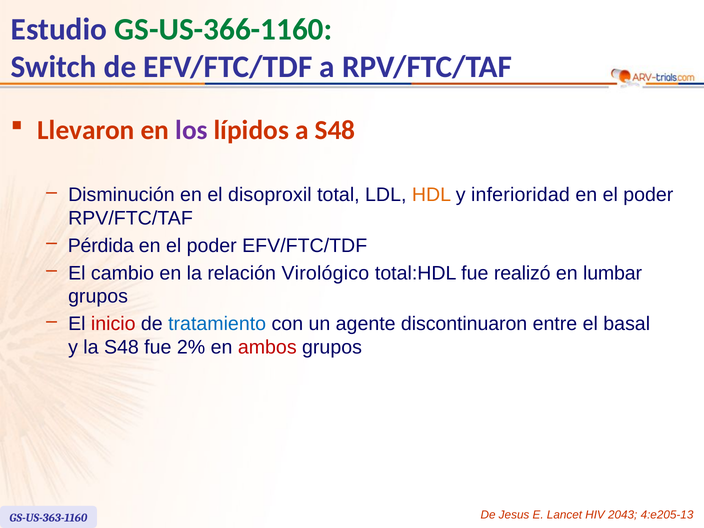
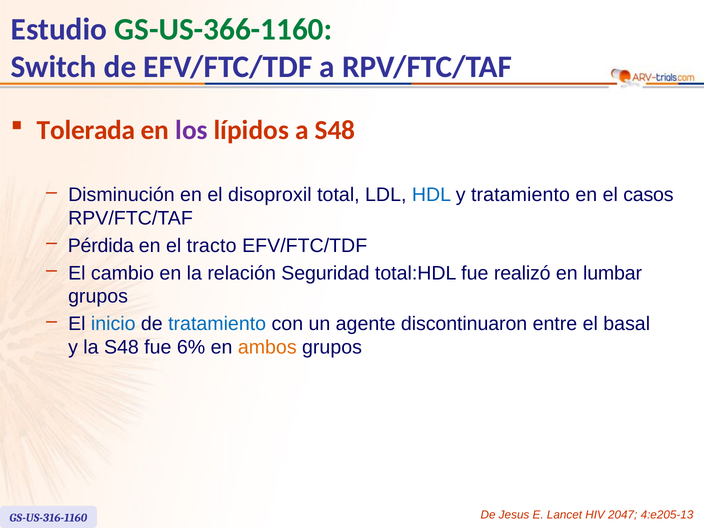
Llevaron: Llevaron -> Tolerada (86, 130)
HDL colour: orange -> blue (431, 195)
y inferioridad: inferioridad -> tratamiento (520, 195)
poder: poder -> casos (648, 195)
poder: poder -> tracto (212, 246)
Virológico: Virológico -> Seguridad (325, 273)
inicio colour: red -> blue (113, 324)
2%: 2% -> 6% (191, 347)
ambos colour: red -> orange (267, 347)
GS-US-363-1160: GS-US-363-1160 -> GS-US-316-1160 (48, 518)
2043: 2043 -> 2047 (623, 515)
